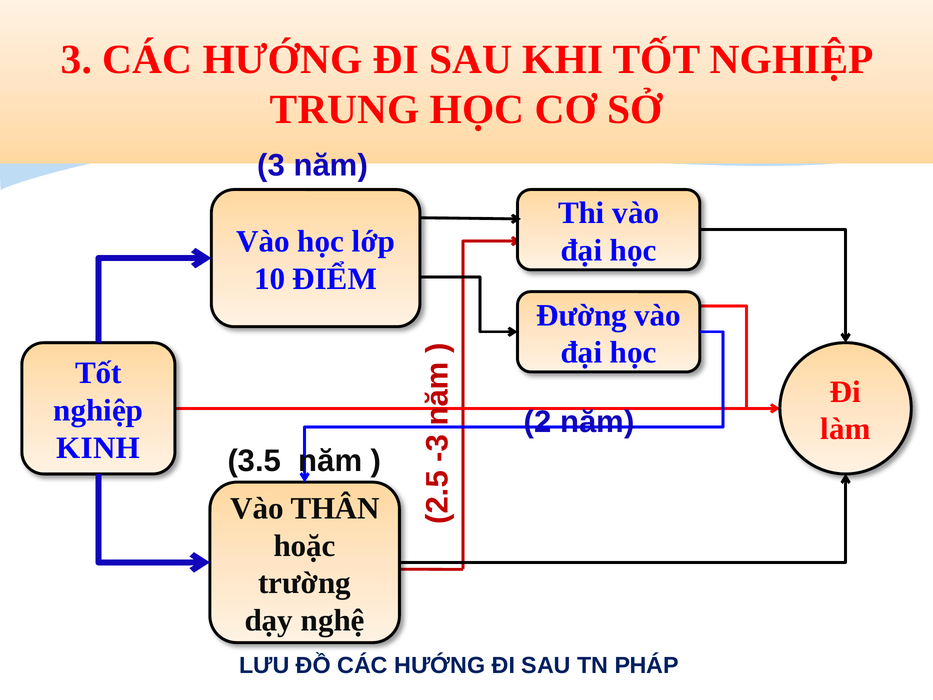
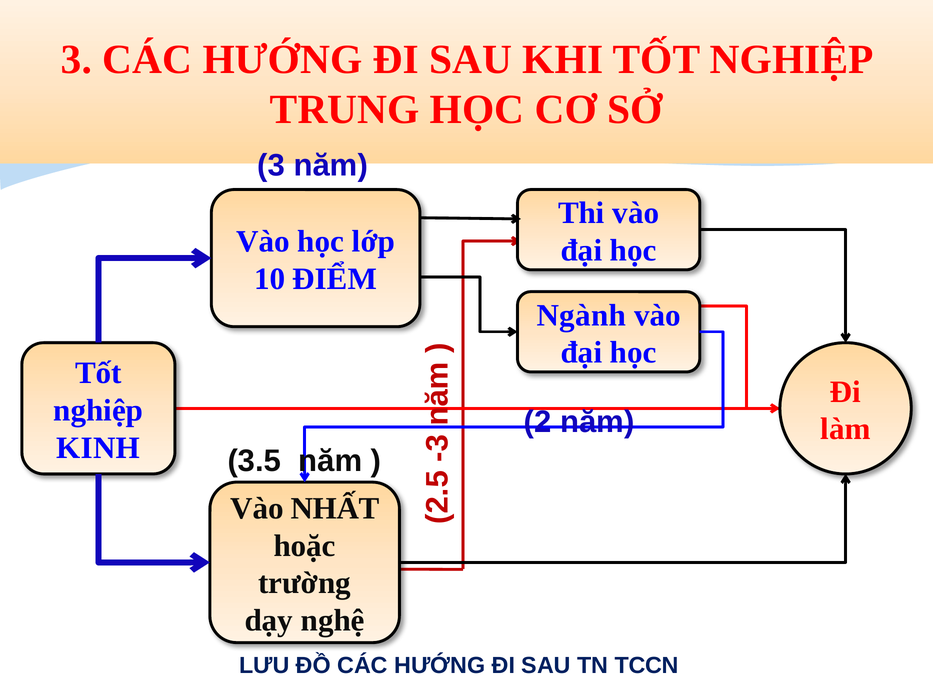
Đường: Đường -> Ngành (581, 315)
THÂN: THÂN -> NHẤT (335, 508)
PHÁP: PHÁP -> TCCN (647, 665)
